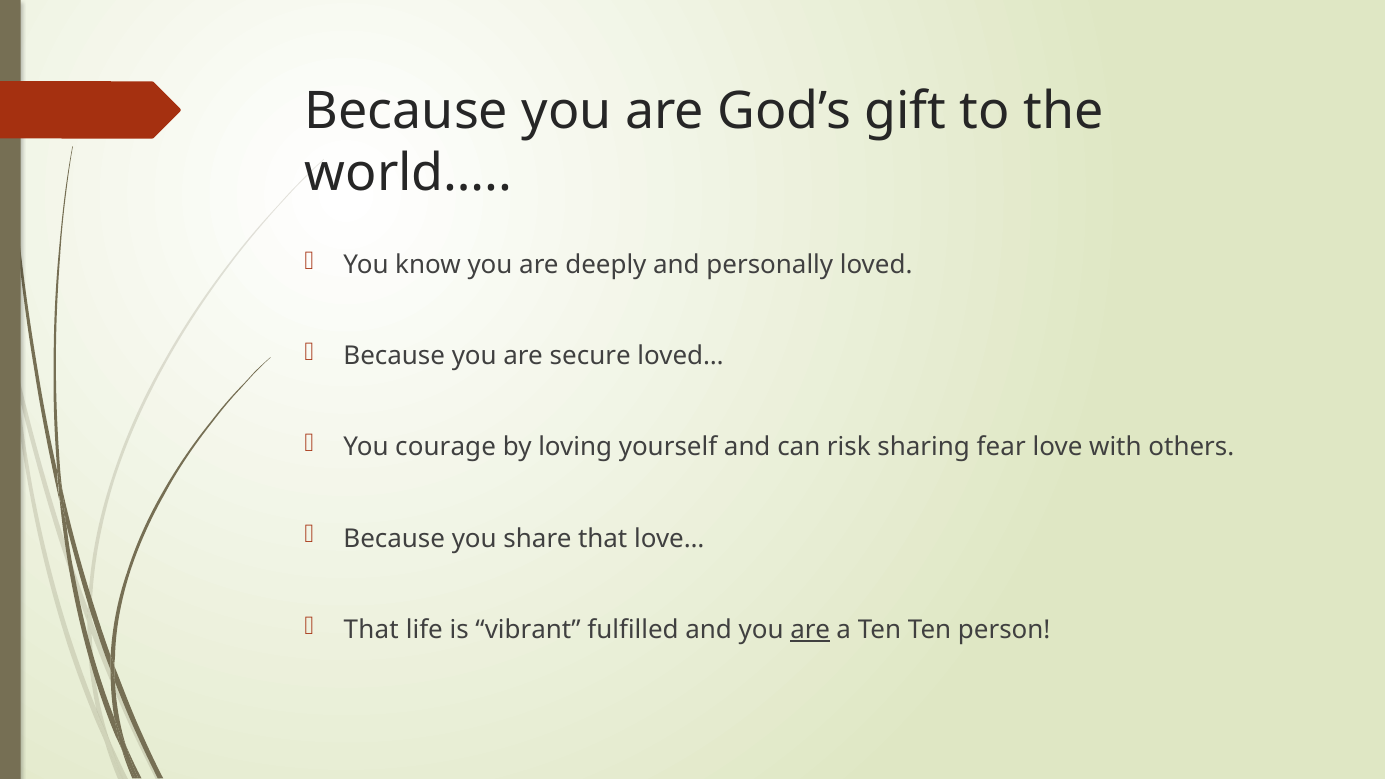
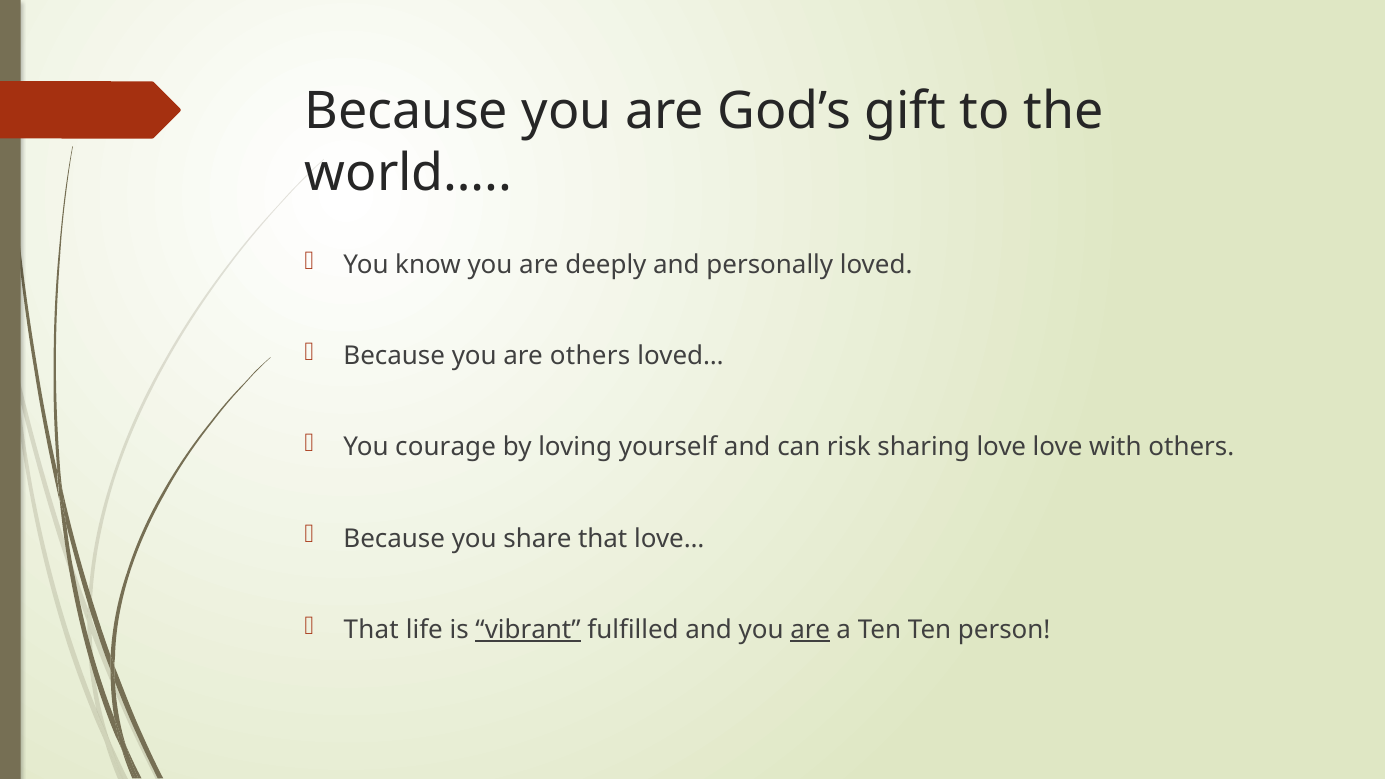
are secure: secure -> others (590, 356)
sharing fear: fear -> love (1001, 447)
vibrant underline: none -> present (528, 630)
